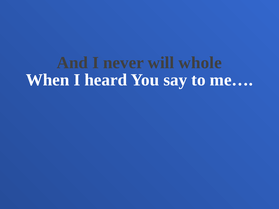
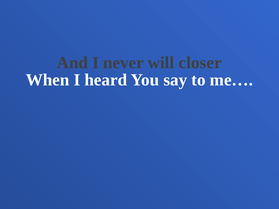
whole: whole -> closer (200, 63)
